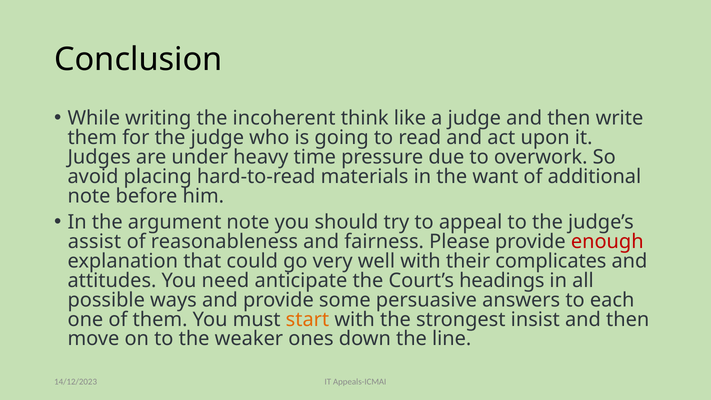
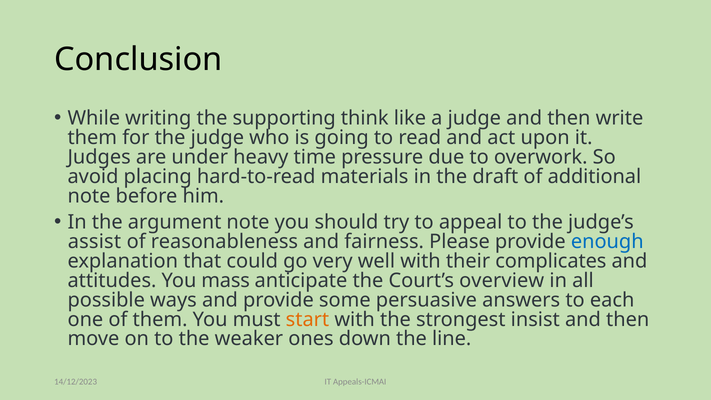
incoherent: incoherent -> supporting (284, 118)
want: want -> draft (495, 176)
enough colour: red -> blue (607, 242)
need: need -> mass (226, 280)
headings: headings -> overview (502, 280)
